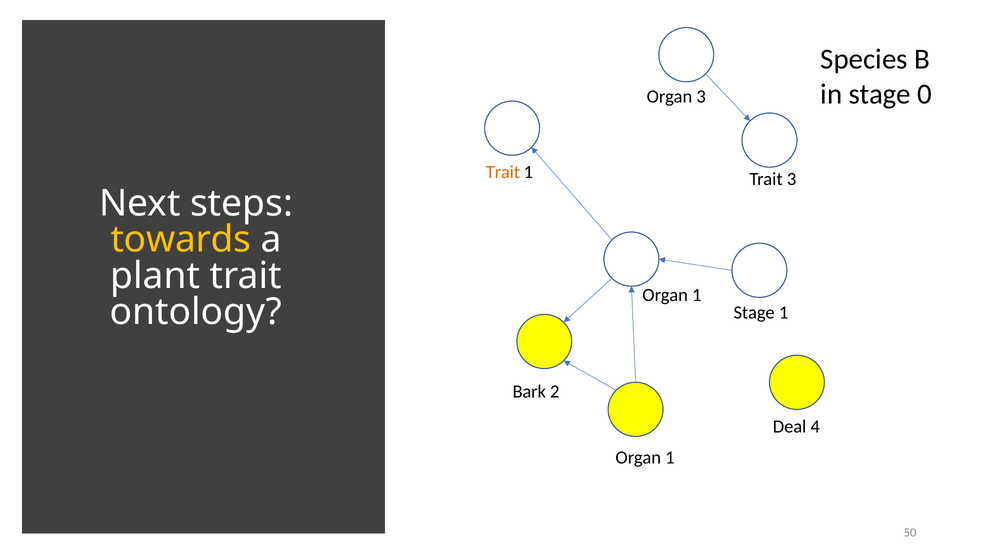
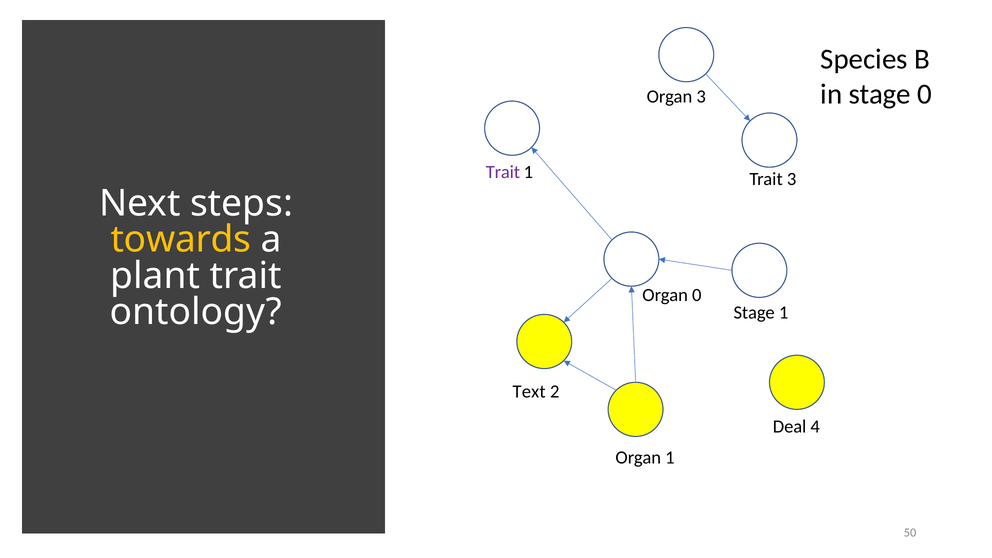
Trait colour: orange -> purple (503, 172)
1: 1 -> 0 (697, 295)
Bark: Bark -> Text (529, 392)
